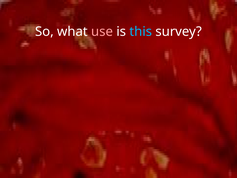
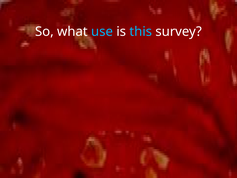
use colour: pink -> light blue (102, 32)
